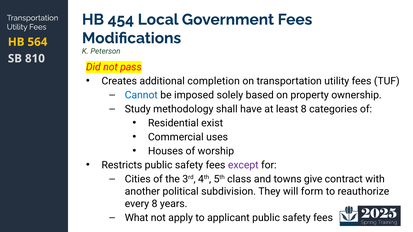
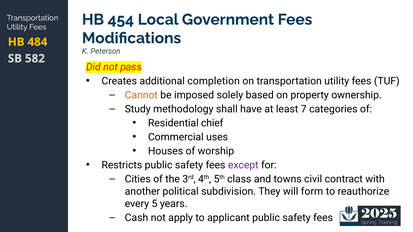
564: 564 -> 484 (37, 42)
810: 810 -> 582 (35, 59)
Cannot colour: blue -> orange (141, 95)
least 8: 8 -> 7 (304, 109)
exist: exist -> chief (212, 123)
give: give -> civil (313, 179)
every 8: 8 -> 5 (155, 204)
What: What -> Cash (137, 218)
